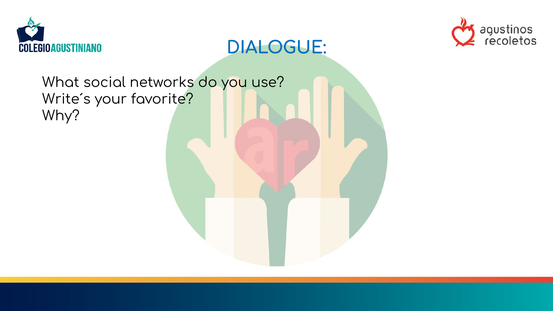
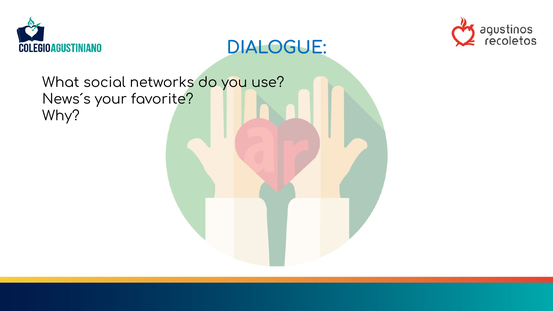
Write´s: Write´s -> News´s (66, 99)
